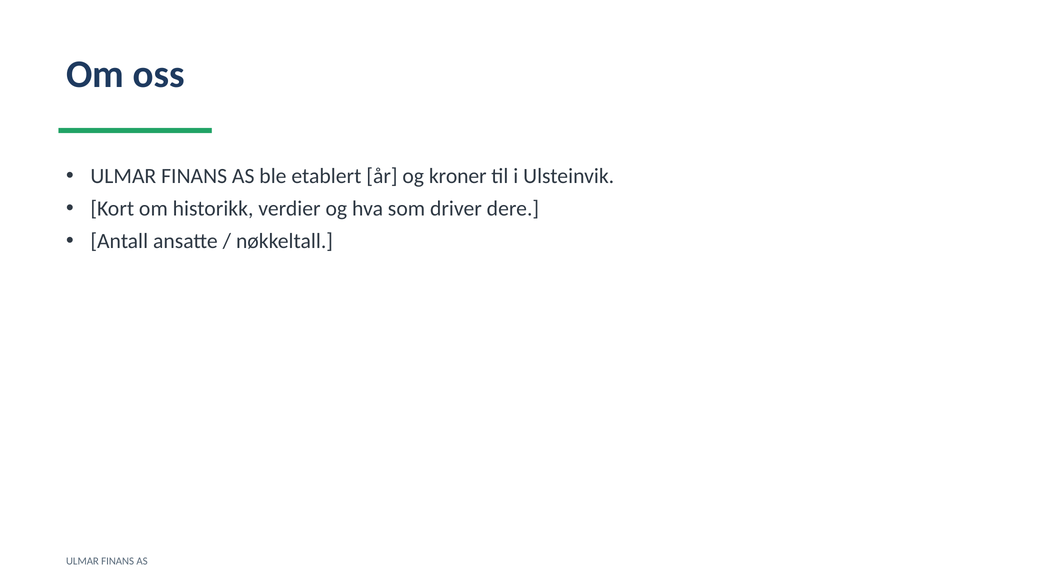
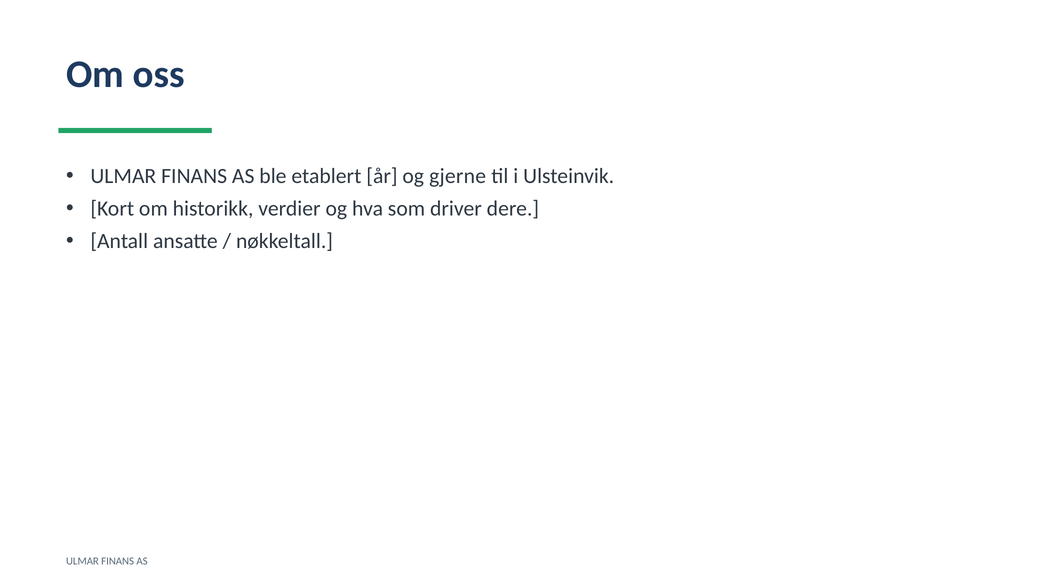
kroner: kroner -> gjerne (458, 176)
